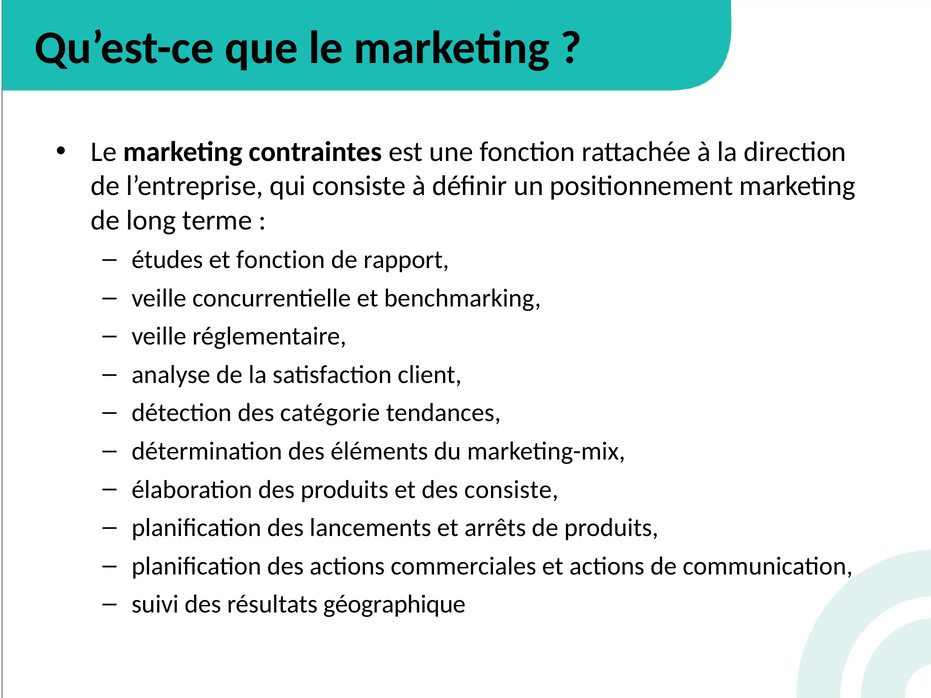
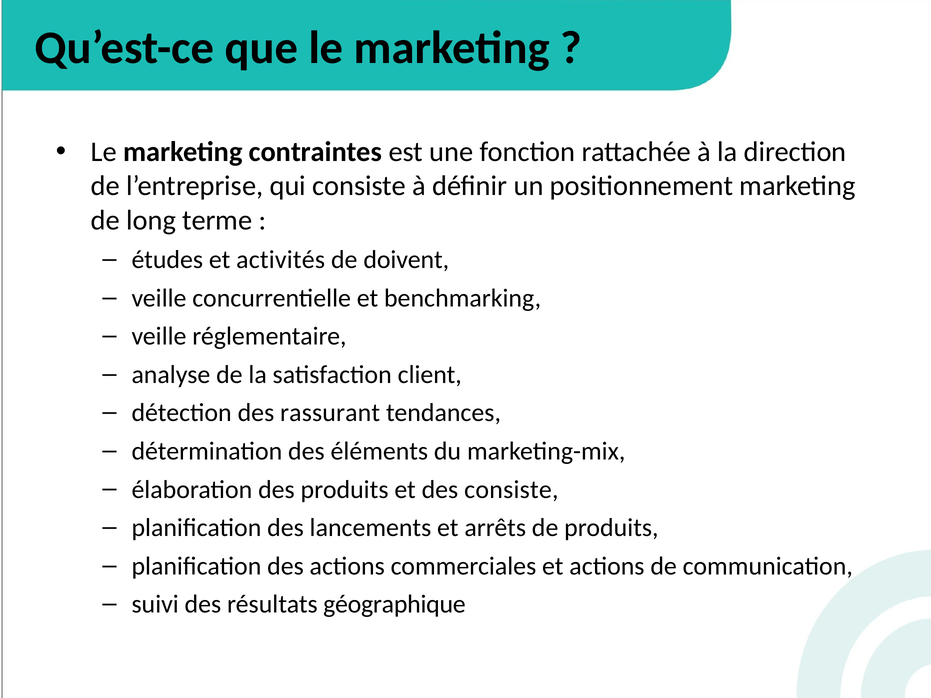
et fonction: fonction -> activités (281, 260)
rapport: rapport -> doivent (406, 260)
catégorie: catégorie -> rassurant (330, 413)
